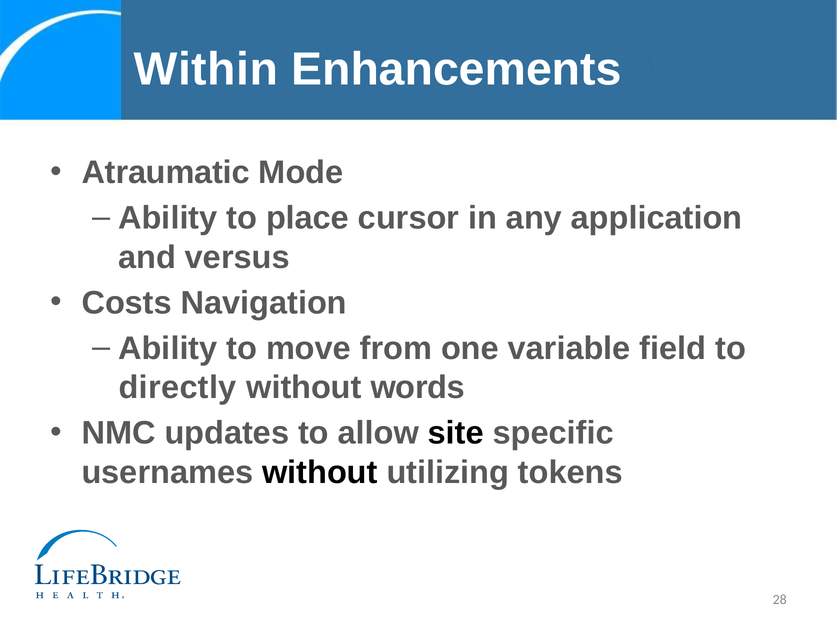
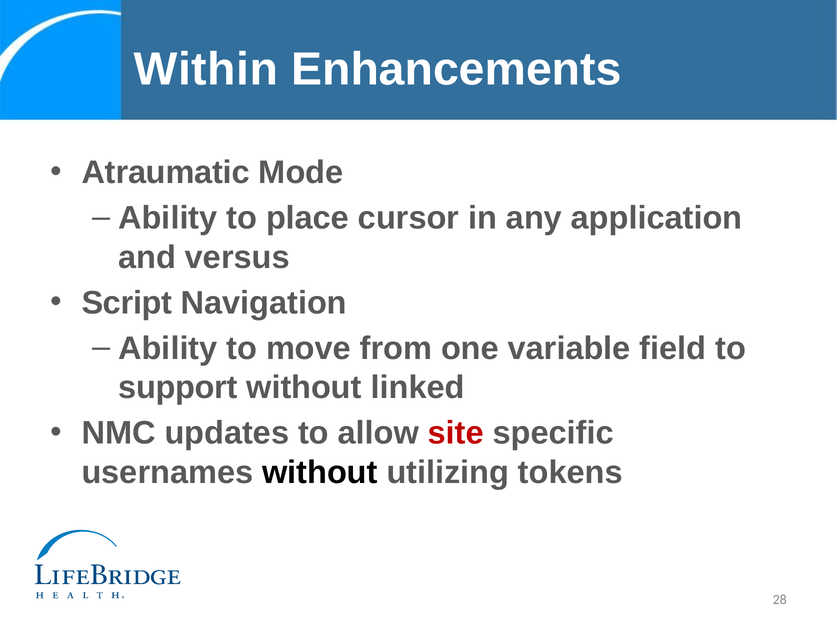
Costs: Costs -> Script (127, 303)
directly: directly -> support (178, 387)
words: words -> linked (418, 387)
site colour: black -> red (456, 433)
